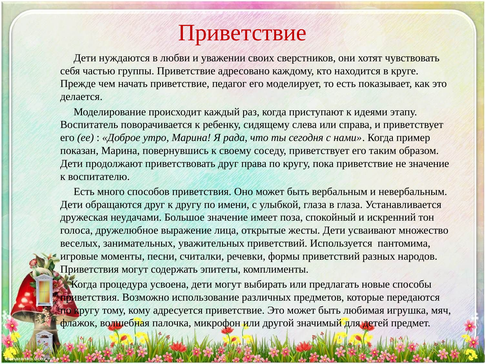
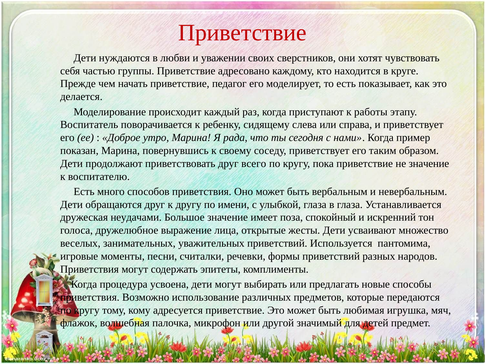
идеями: идеями -> работы (371, 112)
права: права -> всего (254, 163)
